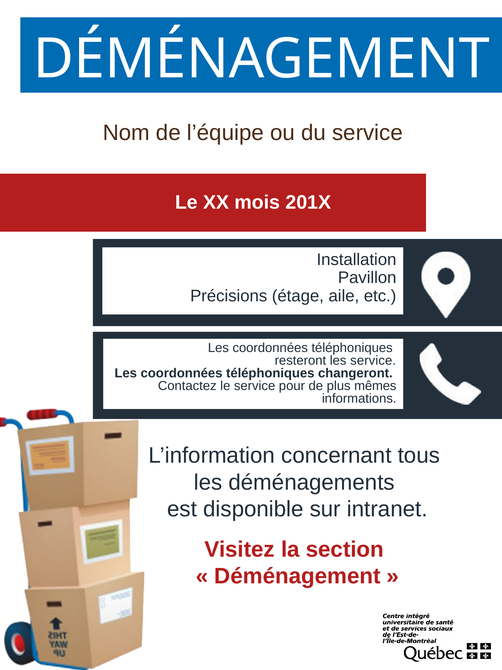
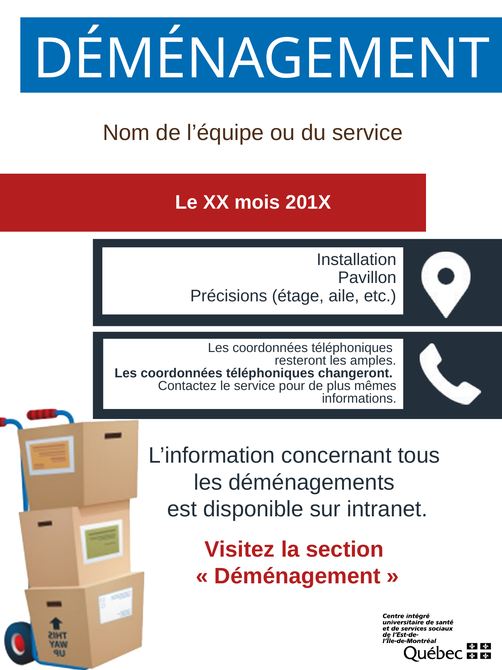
les service: service -> amples (373, 360)
